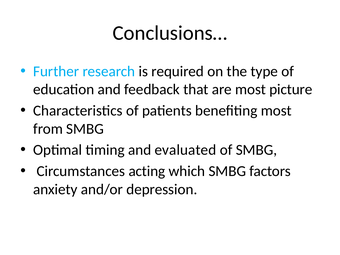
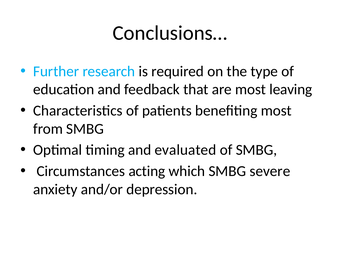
picture: picture -> leaving (291, 89)
factors: factors -> severe (270, 171)
